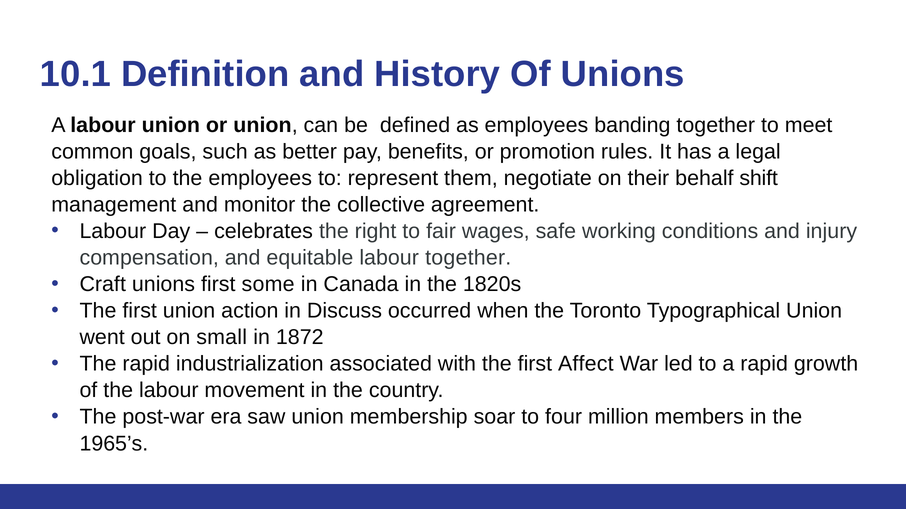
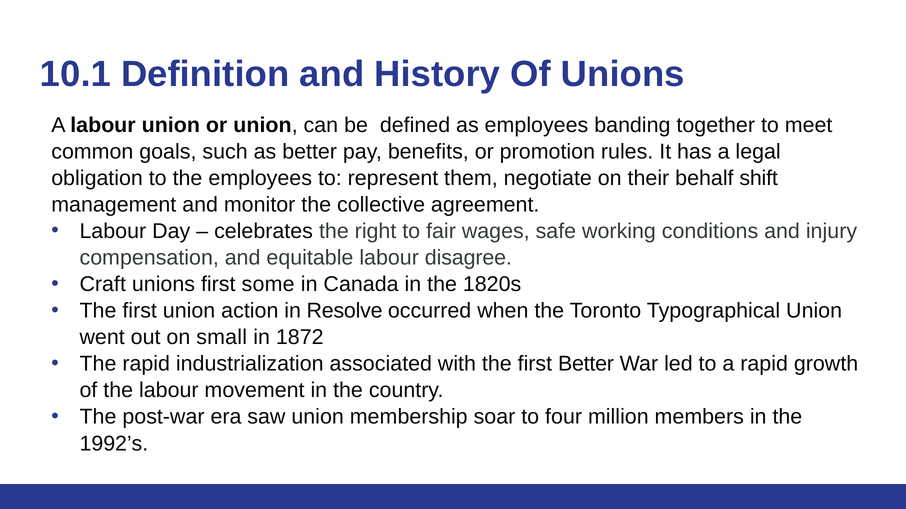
labour together: together -> disagree (468, 258)
Discuss: Discuss -> Resolve (345, 311)
first Affect: Affect -> Better (586, 364)
1965’s: 1965’s -> 1992’s (114, 444)
